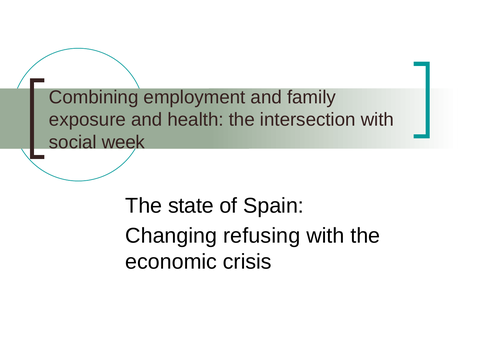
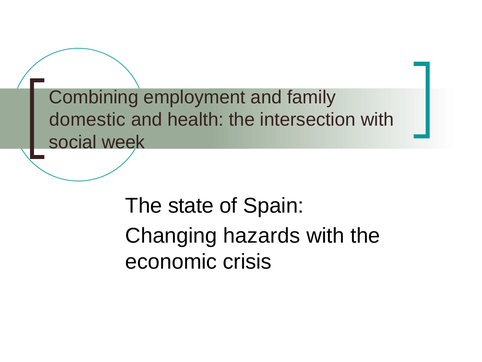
exposure: exposure -> domestic (87, 120)
refusing: refusing -> hazards (262, 236)
